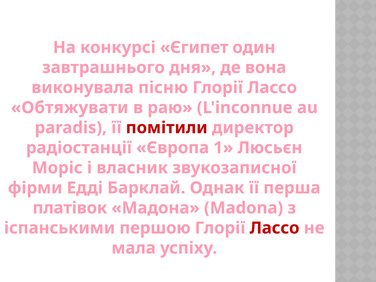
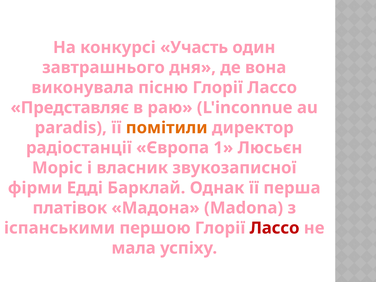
Єгипет: Єгипет -> Участь (194, 47)
Обтяжувати: Обтяжувати -> Представляє (70, 108)
помітили colour: red -> orange (167, 128)
